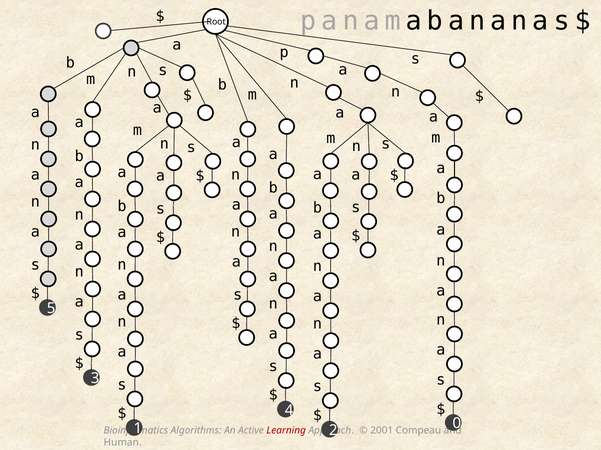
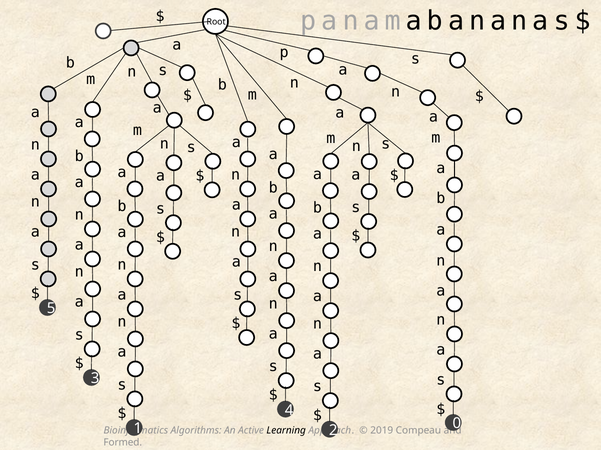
Learning colour: red -> black (286, 431)
2001: 2001 -> 2019 (382, 431)
Human: Human -> Formed (123, 443)
